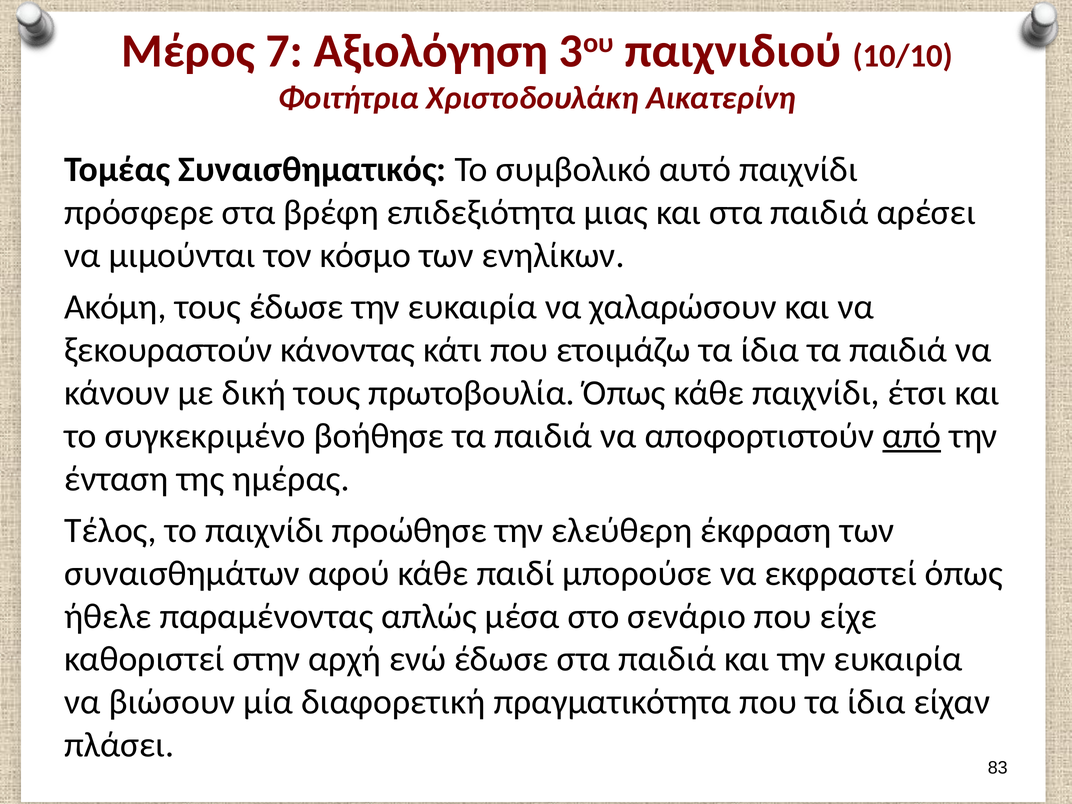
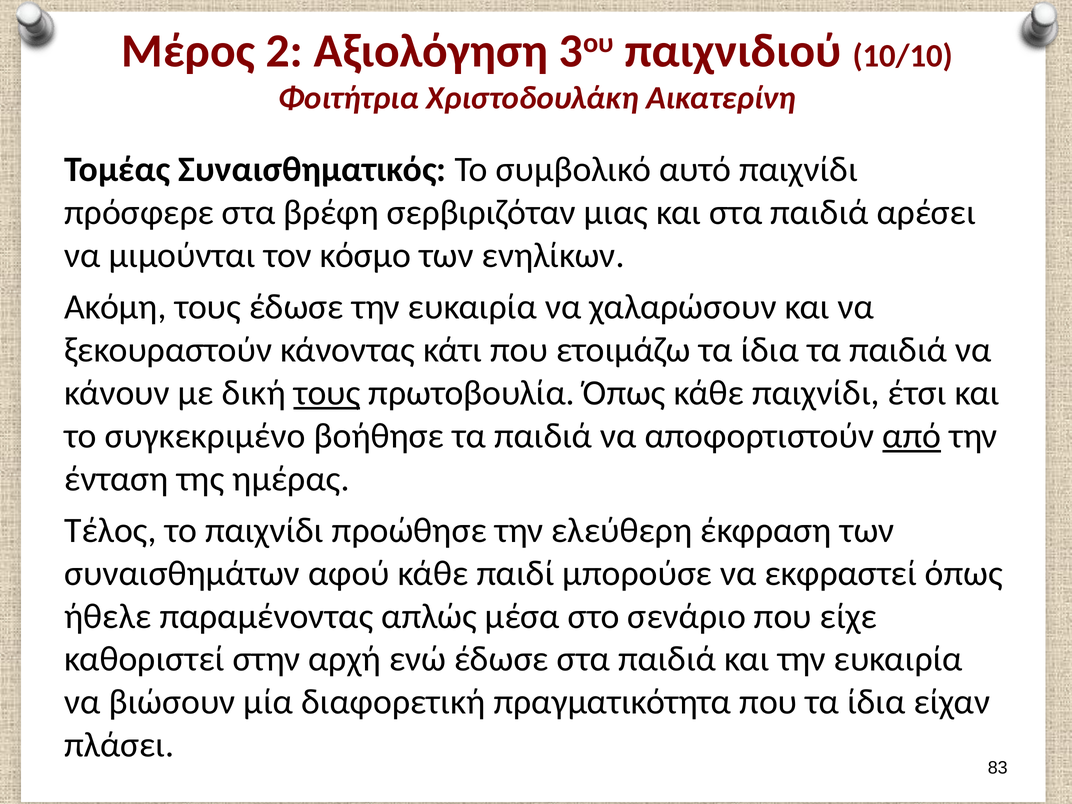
7: 7 -> 2 (284, 51)
επιδεξιότητα: επιδεξιότητα -> σερβιριζόταν (481, 212)
τους underline: none -> present (327, 393)
